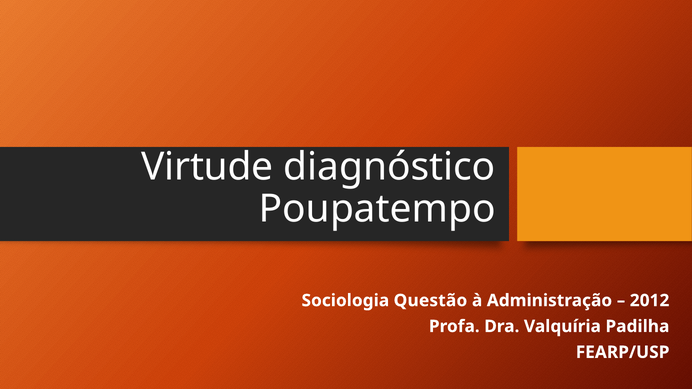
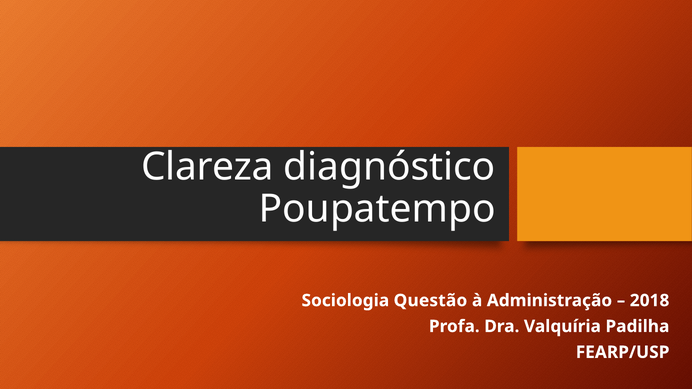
Virtude: Virtude -> Clareza (207, 167)
2012: 2012 -> 2018 (650, 301)
